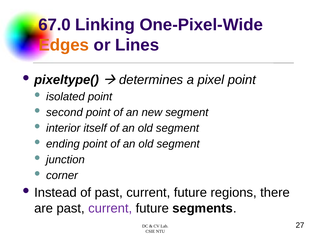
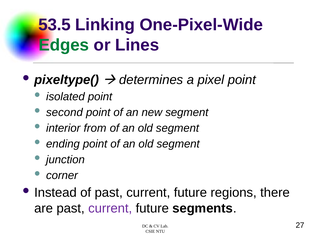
67.0: 67.0 -> 53.5 (55, 25)
Edges colour: orange -> green (64, 45)
itself: itself -> from (95, 128)
